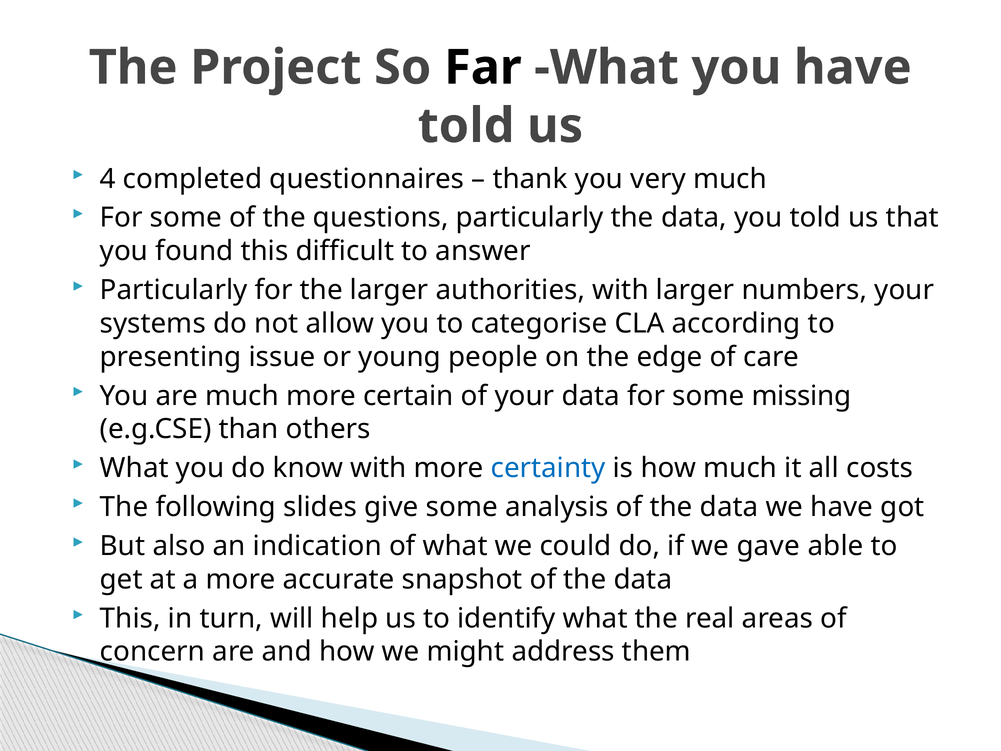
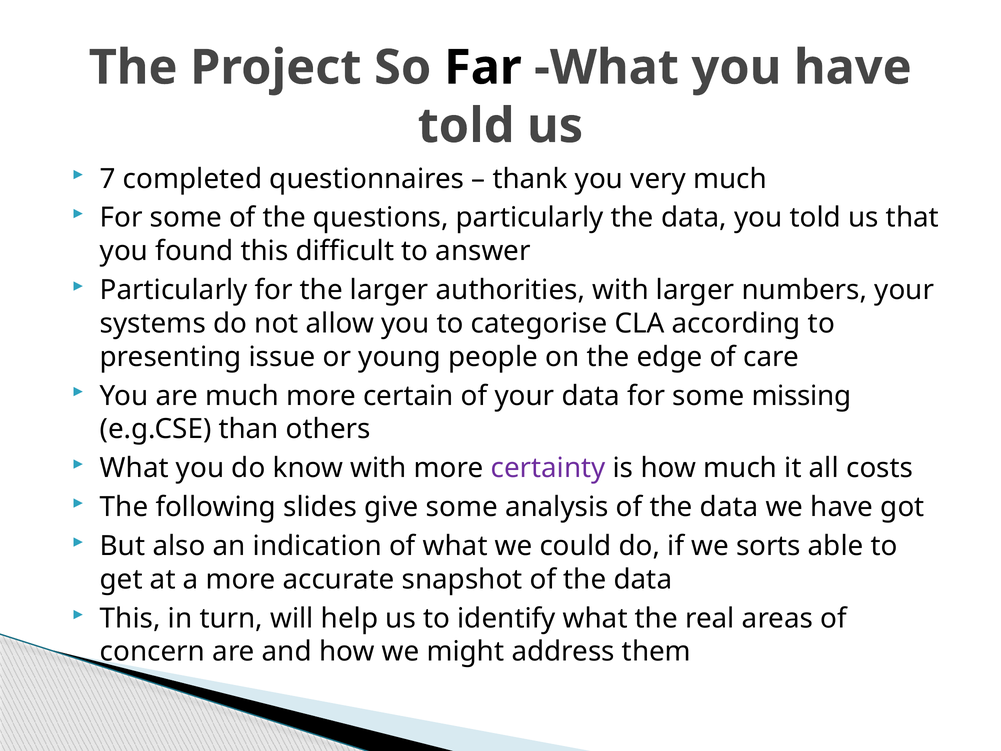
4: 4 -> 7 (108, 179)
certainty colour: blue -> purple (548, 468)
gave: gave -> sorts (768, 546)
